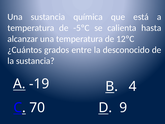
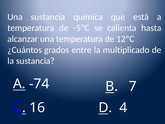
desconocido: desconocido -> multiplicado (126, 50)
-19: -19 -> -74 (39, 84)
4: 4 -> 7 (133, 86)
70: 70 -> 16 (37, 107)
9: 9 -> 4 (123, 107)
